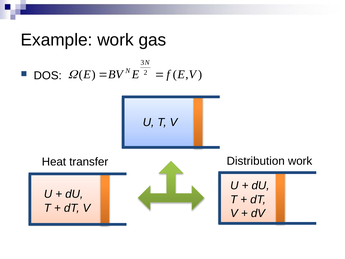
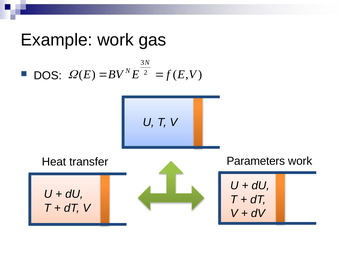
Distribution: Distribution -> Parameters (256, 161)
